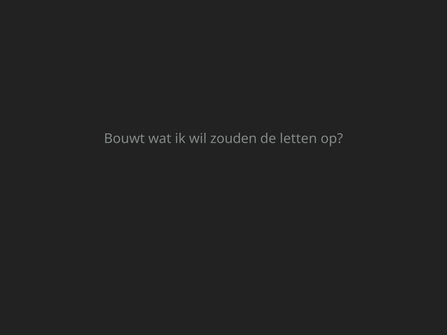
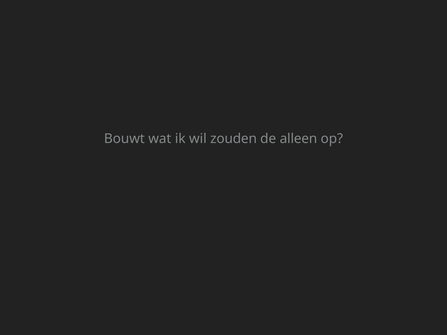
letten: letten -> alleen (298, 139)
